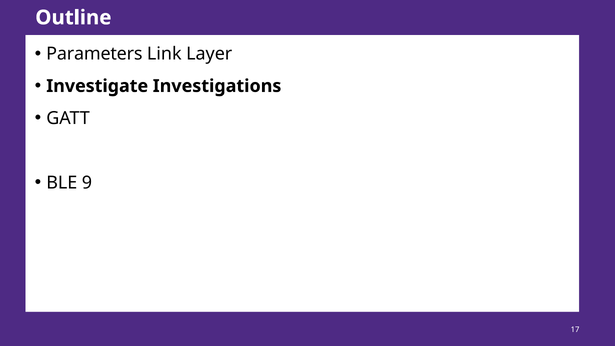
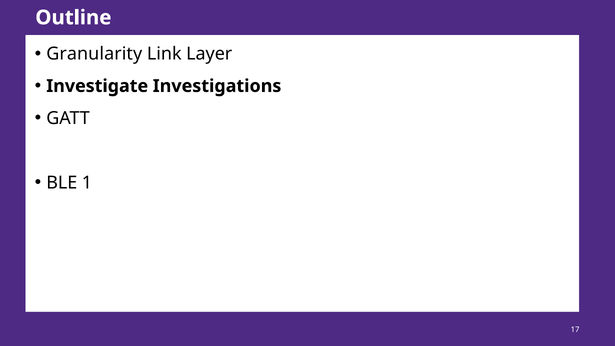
Parameters: Parameters -> Granularity (94, 54)
9: 9 -> 1 (87, 183)
